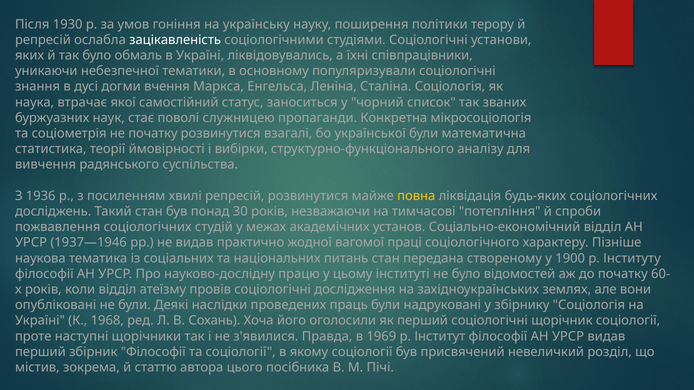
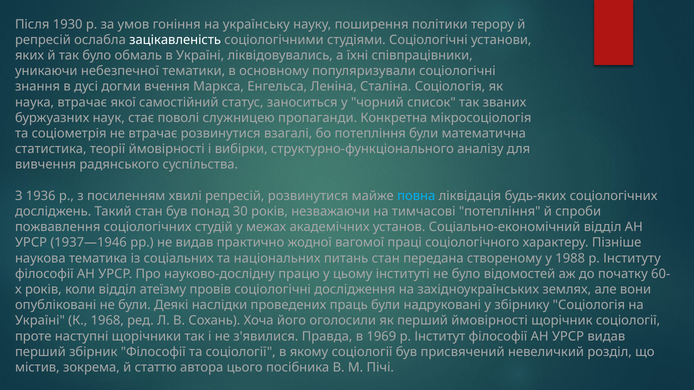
не початку: початку -> втрачає (153, 134)
бо української: української -> потепління (370, 134)
повна colour: yellow -> light blue (416, 196)
1900: 1900 -> 1988 (570, 258)
перший соціологічні: соціологічні -> ймовірності (490, 321)
